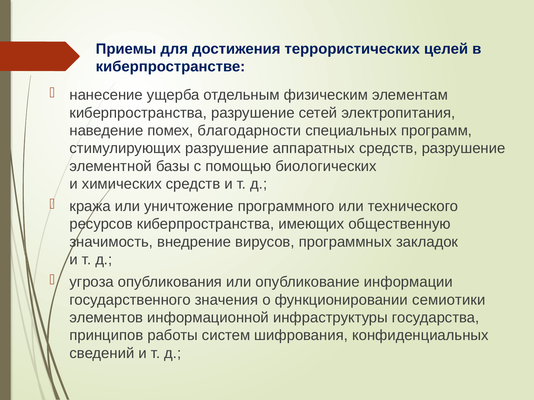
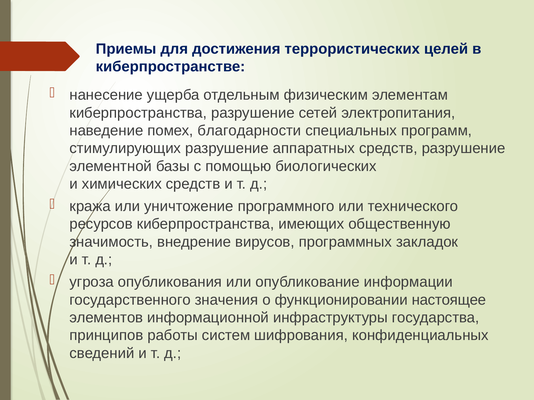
семиотики: семиотики -> настоящее (449, 300)
